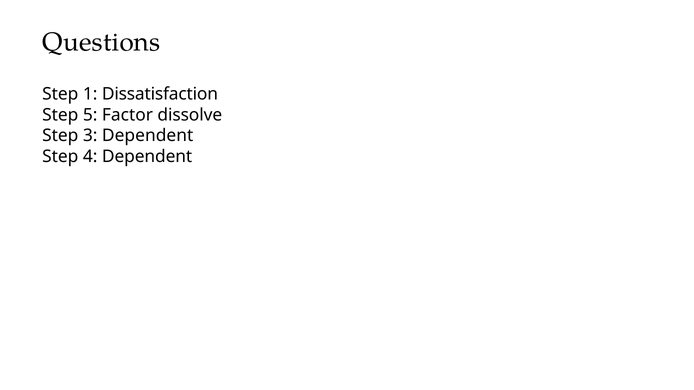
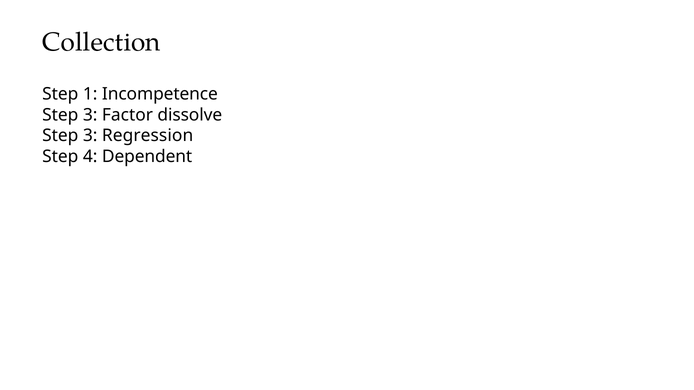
Questions: Questions -> Collection (101, 42)
Dissatisfaction: Dissatisfaction -> Incompetence (160, 94)
5: 5 -> 3 (90, 115)
3 Dependent: Dependent -> Regression (148, 136)
